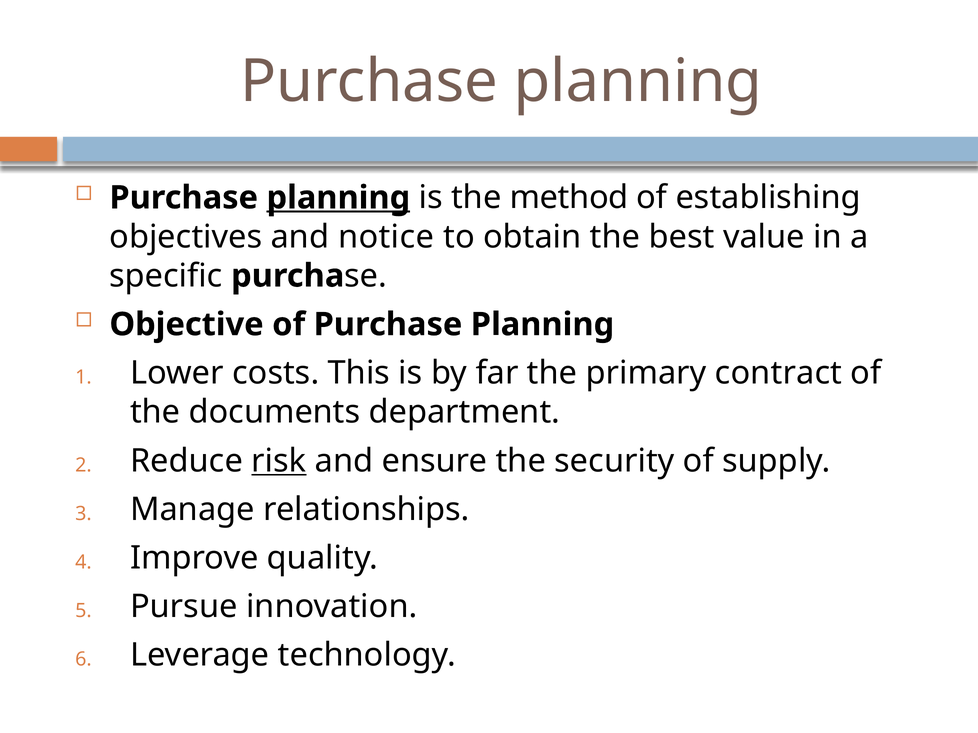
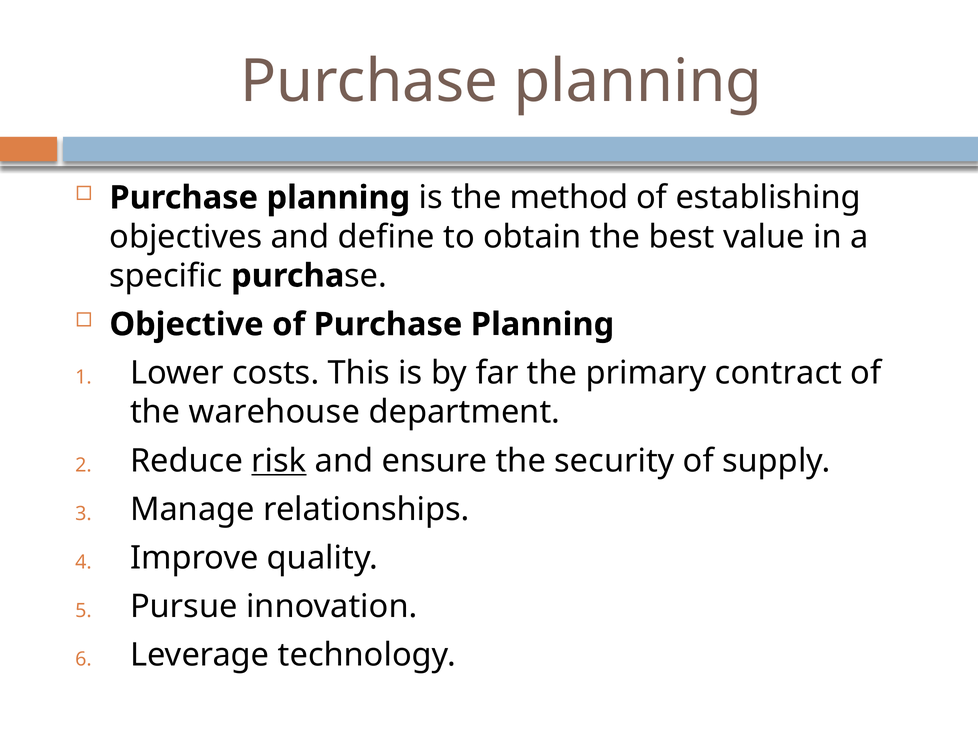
planning underline: present -> none (338, 198)
notice: notice -> define (386, 237)
documents: documents -> warehouse (274, 412)
